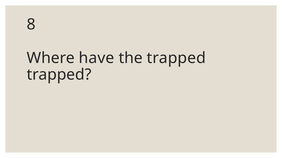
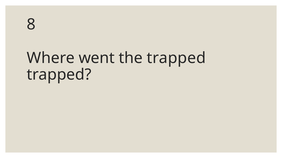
have: have -> went (97, 58)
